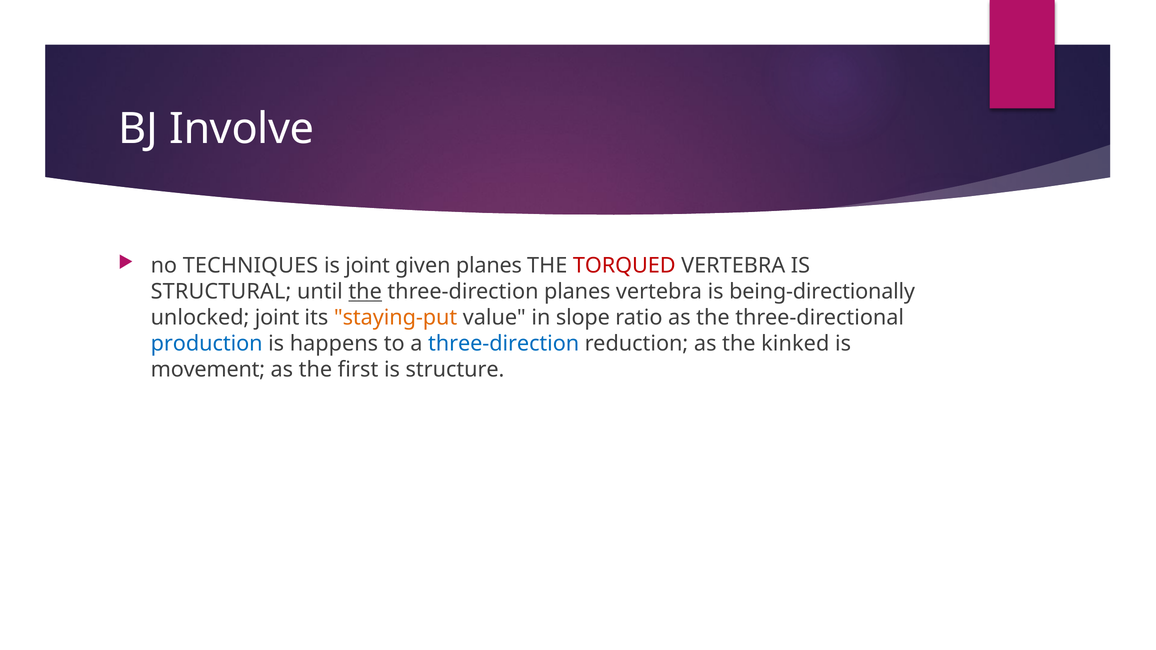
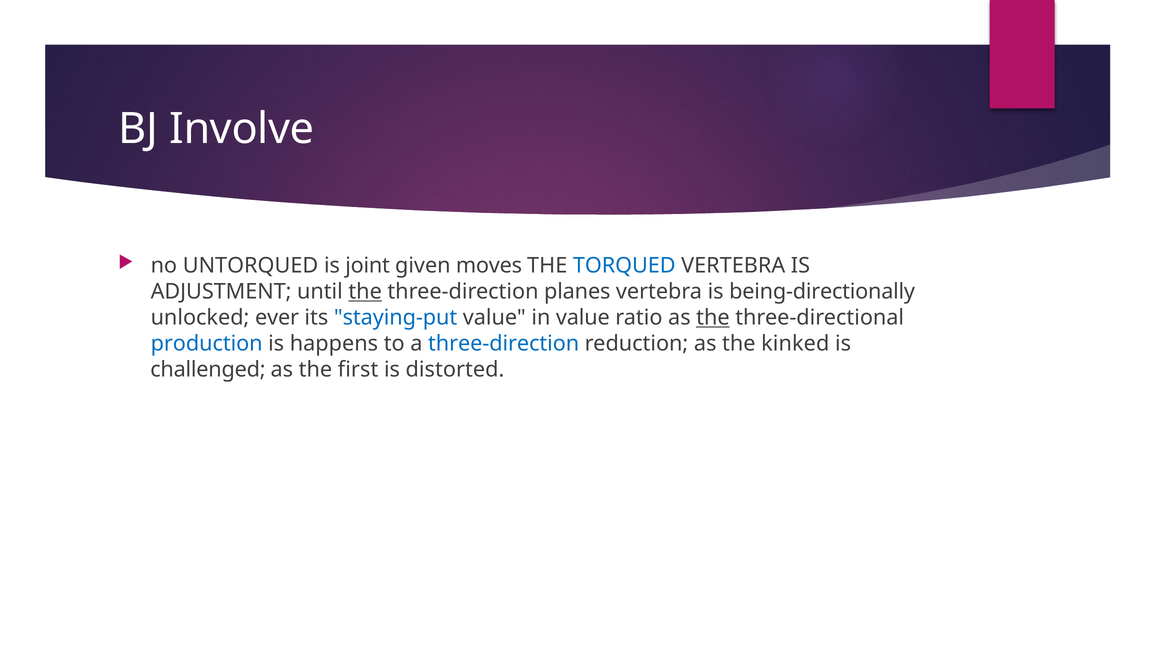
TECHNIQUES: TECHNIQUES -> UNTORQUED (251, 266)
given planes: planes -> moves (489, 266)
TORQUED colour: red -> blue (624, 266)
STRUCTURAL: STRUCTURAL -> ADJUSTMENT (221, 292)
unlocked joint: joint -> ever (277, 318)
staying-put colour: orange -> blue (396, 318)
in slope: slope -> value (583, 318)
the underline: none -> present (713, 318)
movement: movement -> challenged (208, 370)
structure: structure -> distorted (455, 370)
